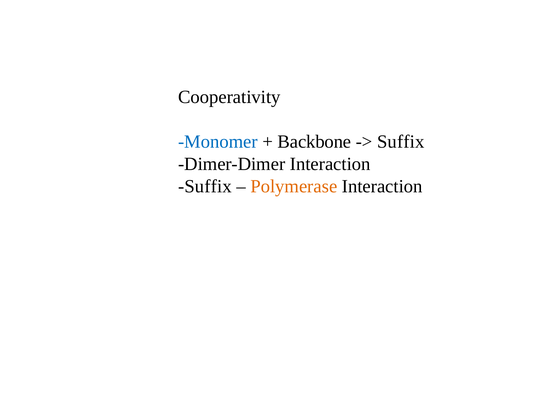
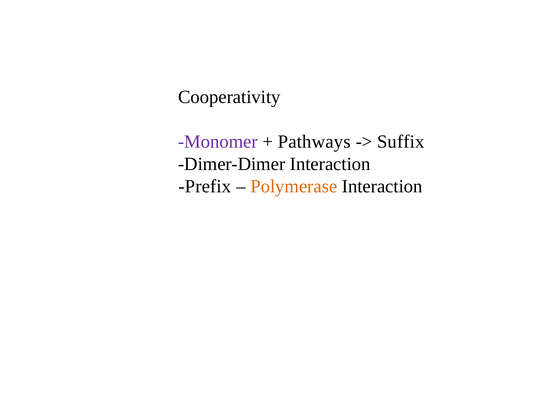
Monomer colour: blue -> purple (218, 142)
Backbone: Backbone -> Pathways (314, 142)
Suffix: Suffix -> Prefix (205, 186)
